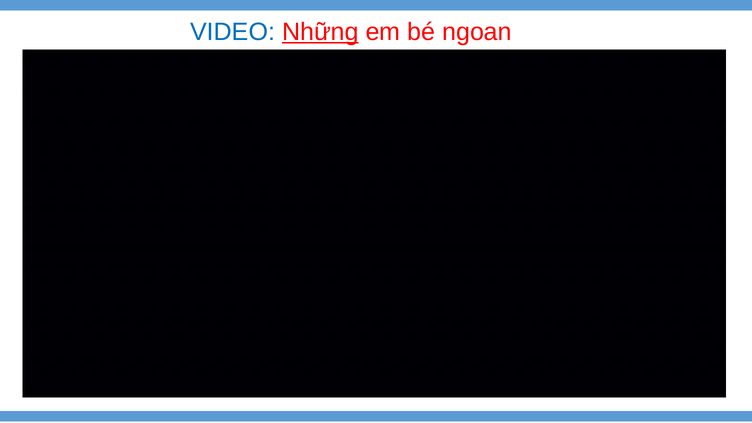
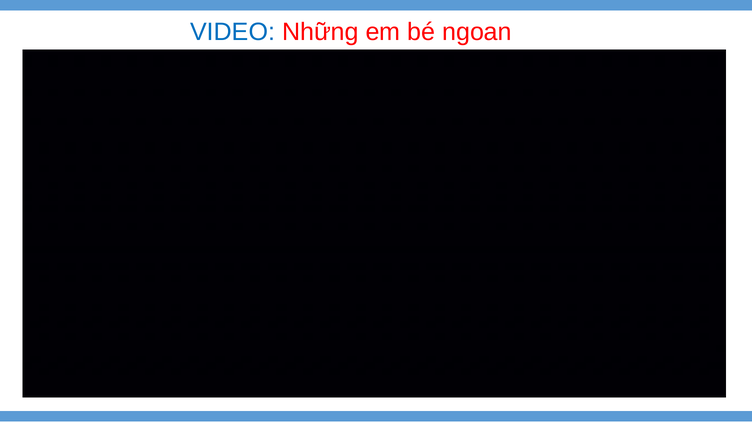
Những underline: present -> none (320, 32)
